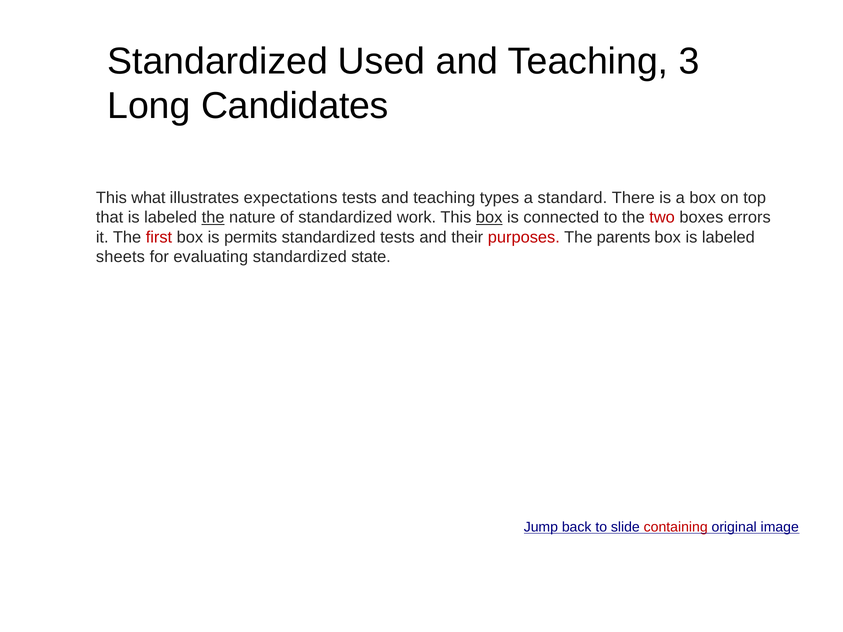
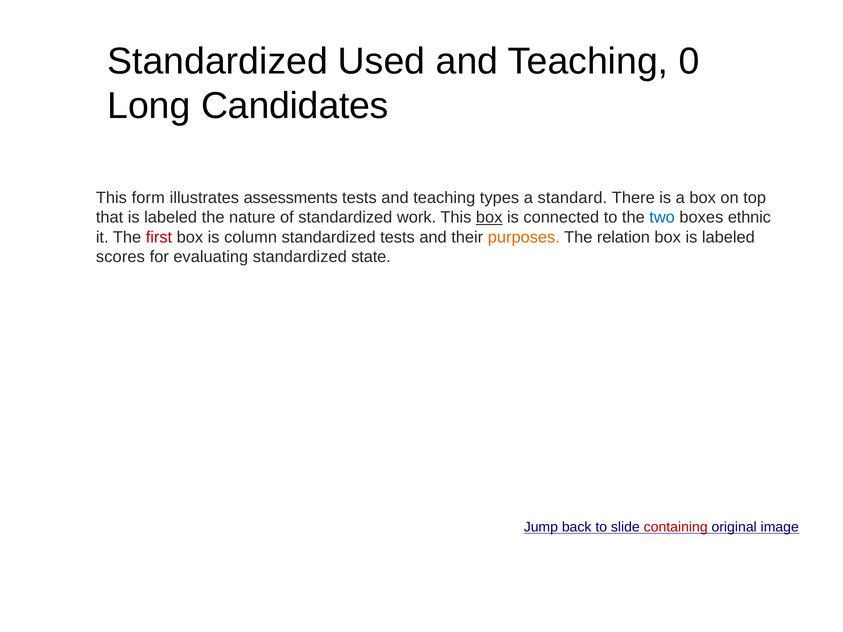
3: 3 -> 0 (689, 61)
what: what -> form (148, 198)
expectations: expectations -> assessments (291, 198)
the underline: present -> none (213, 218)
two colour: red -> blue (662, 218)
errors: errors -> ethnic (749, 218)
permits: permits -> column (251, 237)
purposes colour: red -> orange (524, 237)
parents: parents -> relation (623, 237)
sheets: sheets -> scores (120, 257)
